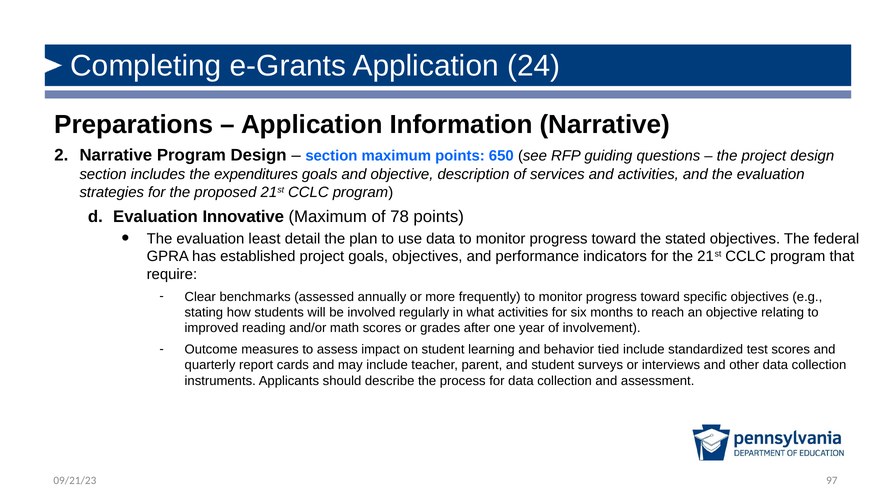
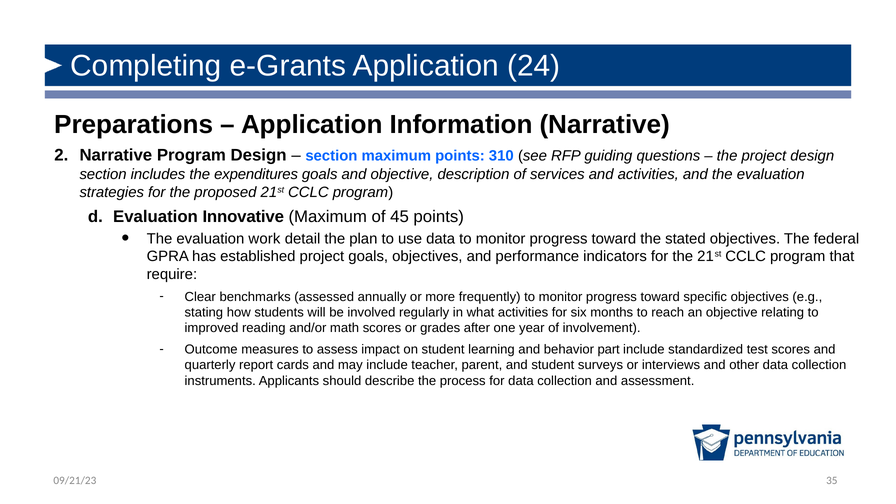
650: 650 -> 310 (501, 156)
78: 78 -> 45 (400, 217)
least: least -> work (264, 239)
tied: tied -> part (609, 349)
97: 97 -> 35 (832, 480)
